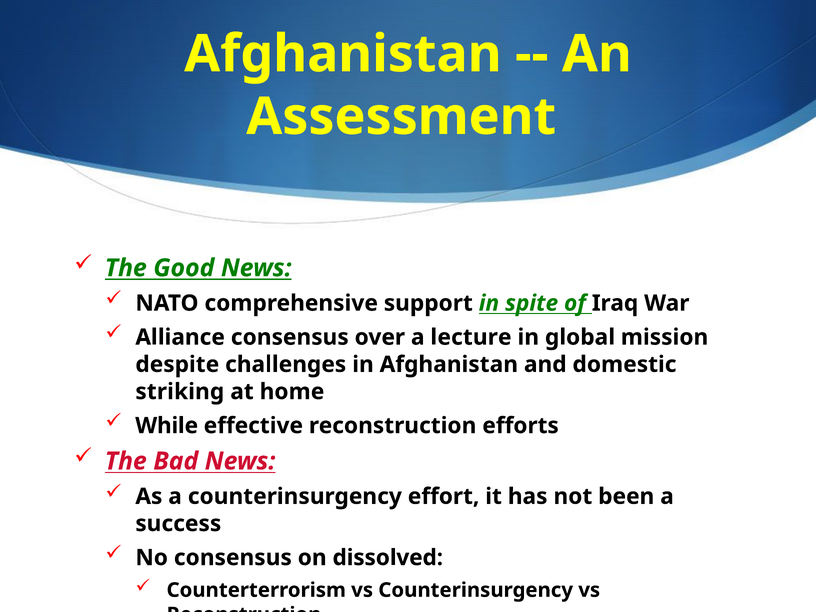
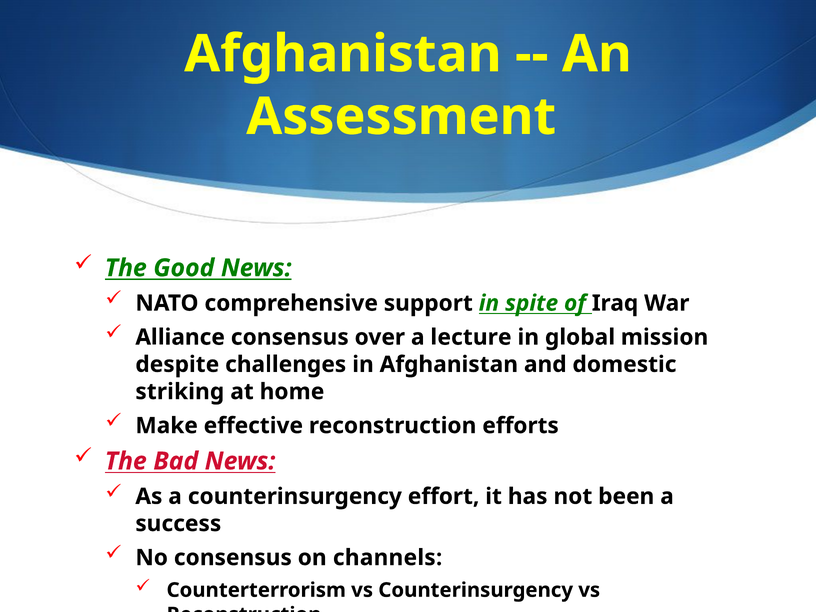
While: While -> Make (167, 426)
dissolved: dissolved -> channels (388, 558)
